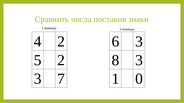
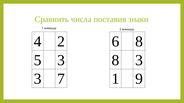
6 3: 3 -> 8 (139, 42)
5 2: 2 -> 3 (61, 60)
0: 0 -> 9 (139, 79)
